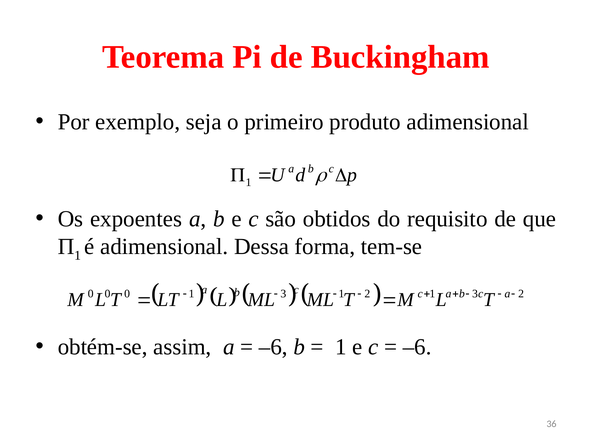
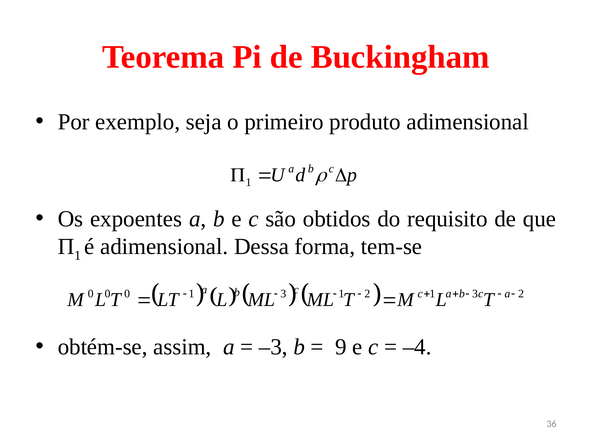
‒6: ‒6 -> ‒3 (273, 347)
1: 1 -> 9 (341, 347)
‒6: ‒6 -> ‒4 (417, 347)
